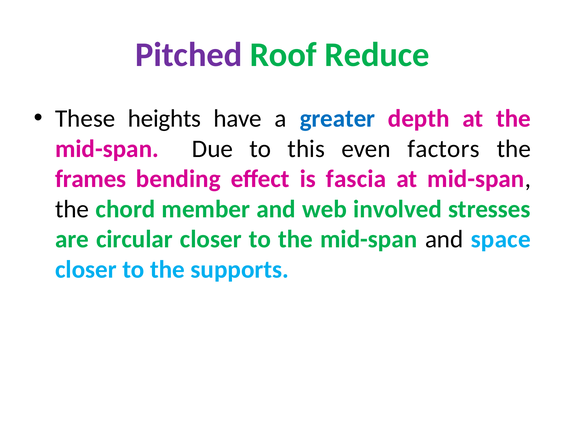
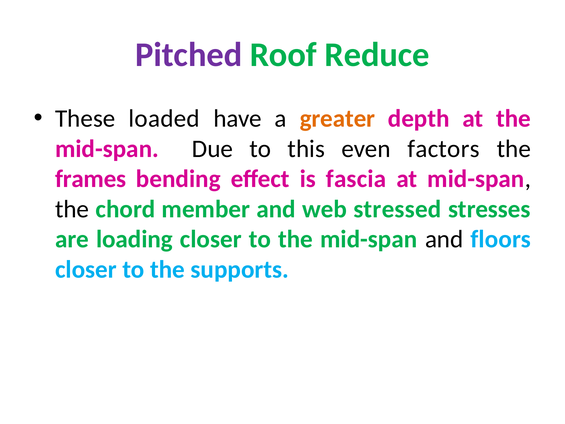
heights: heights -> loaded (164, 119)
greater colour: blue -> orange (337, 119)
involved: involved -> stressed (397, 209)
circular: circular -> loading (134, 239)
space: space -> floors (501, 239)
